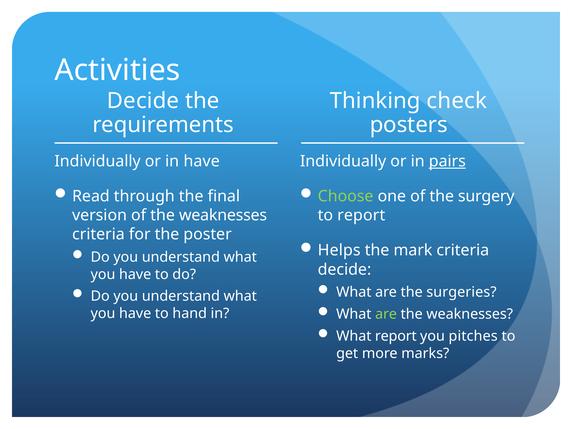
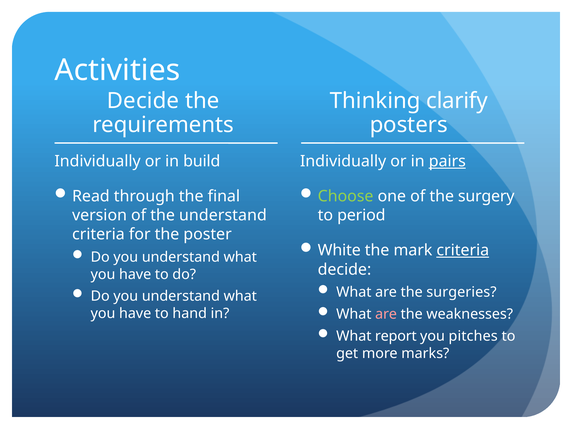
check: check -> clarify (457, 101)
in have: have -> build (202, 161)
of the weaknesses: weaknesses -> understand (223, 215)
to report: report -> period (361, 215)
Helps: Helps -> White (339, 250)
criteria underline: none -> present (463, 250)
are colour: light green -> pink (386, 314)
